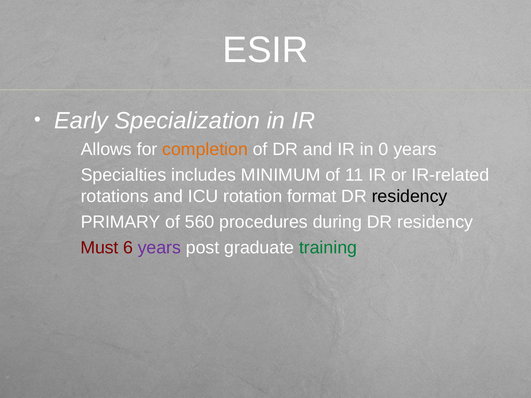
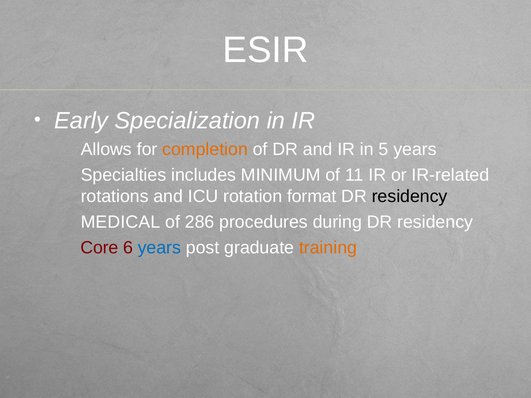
0: 0 -> 5 (384, 150)
PRIMARY: PRIMARY -> MEDICAL (120, 222)
560: 560 -> 286 (200, 222)
Must: Must -> Core (100, 248)
years colour: purple -> blue (159, 248)
training colour: green -> orange (328, 248)
